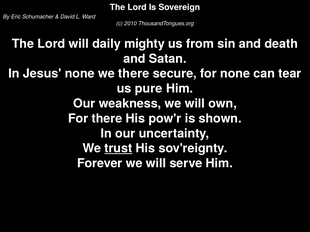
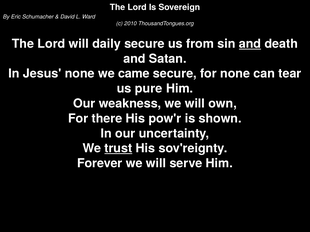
daily mighty: mighty -> secure (144, 44)
and underline: none -> present (250, 44)
we there: there -> came (134, 74)
